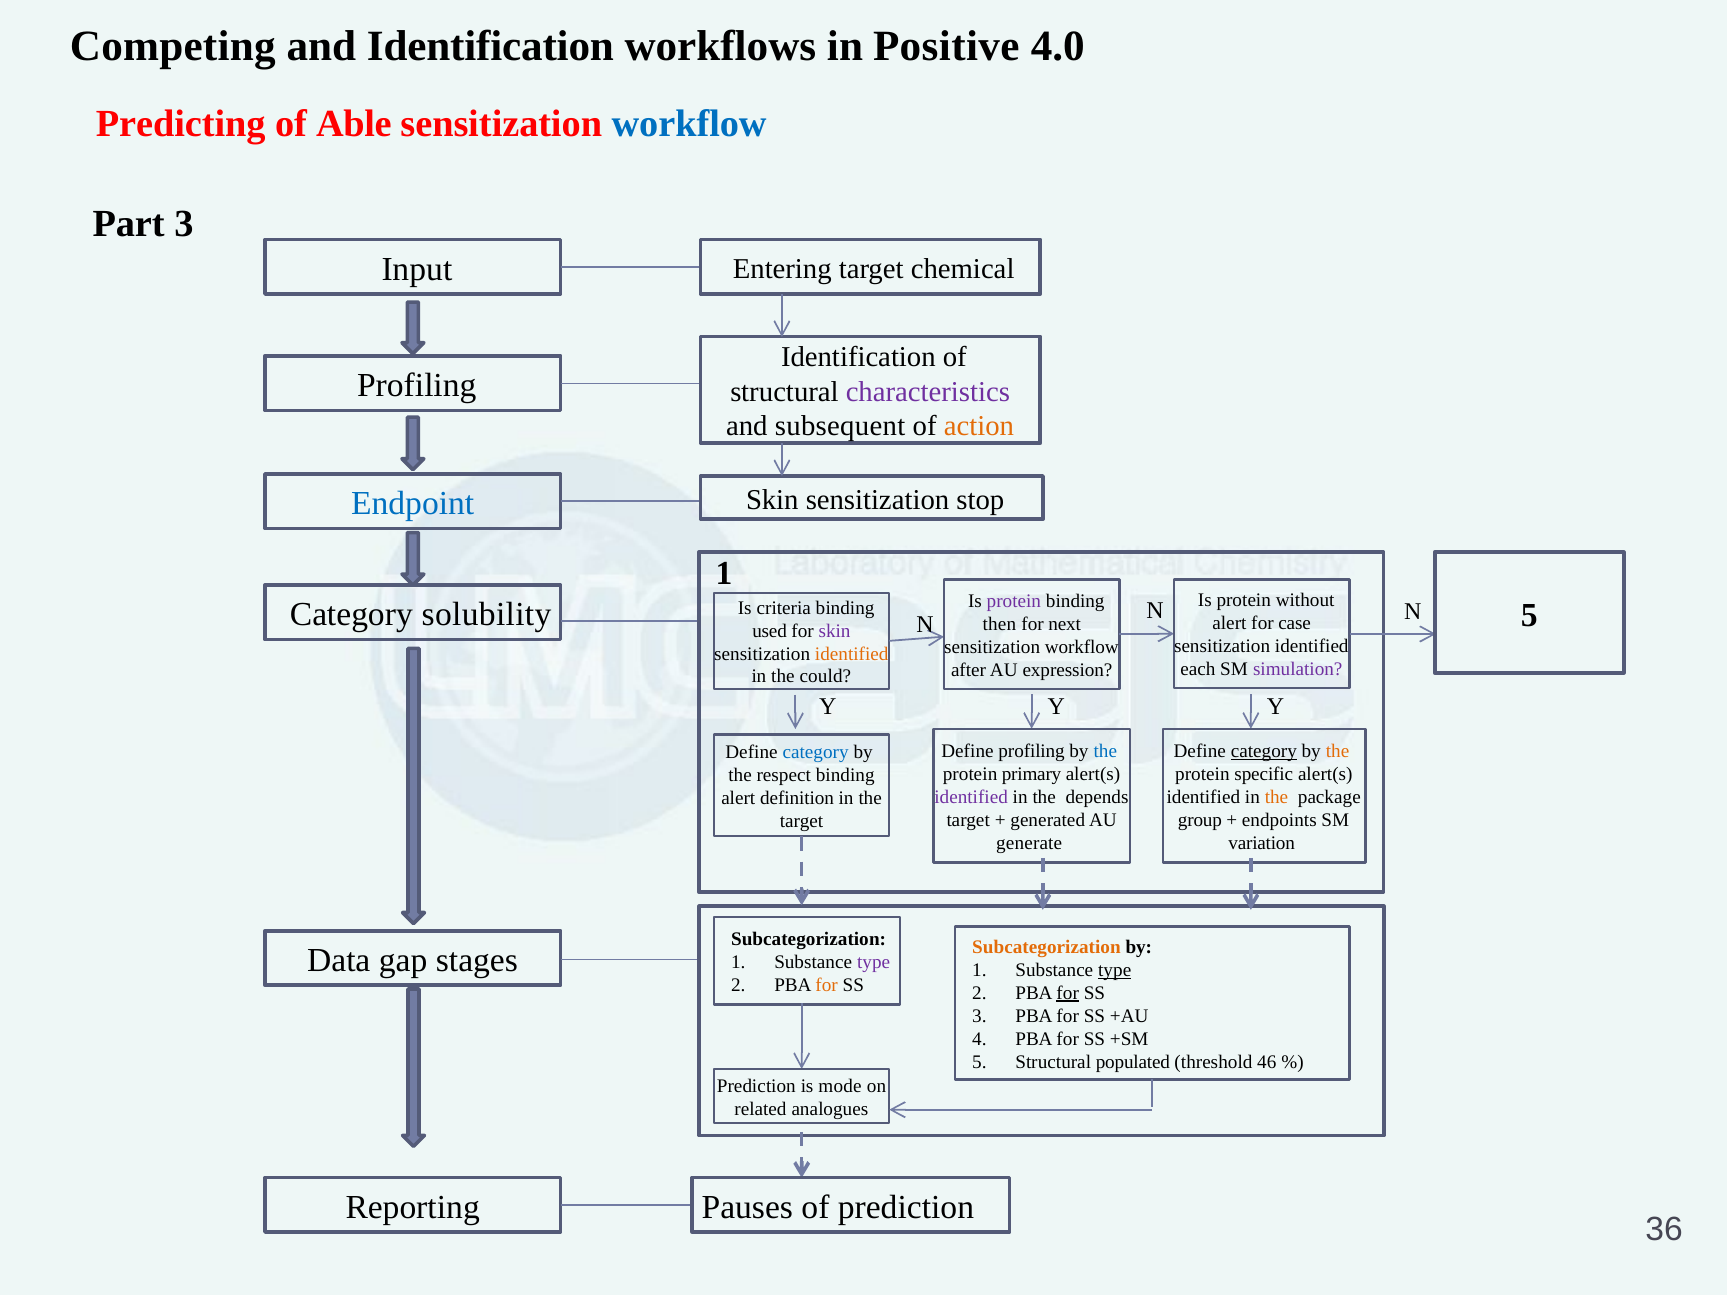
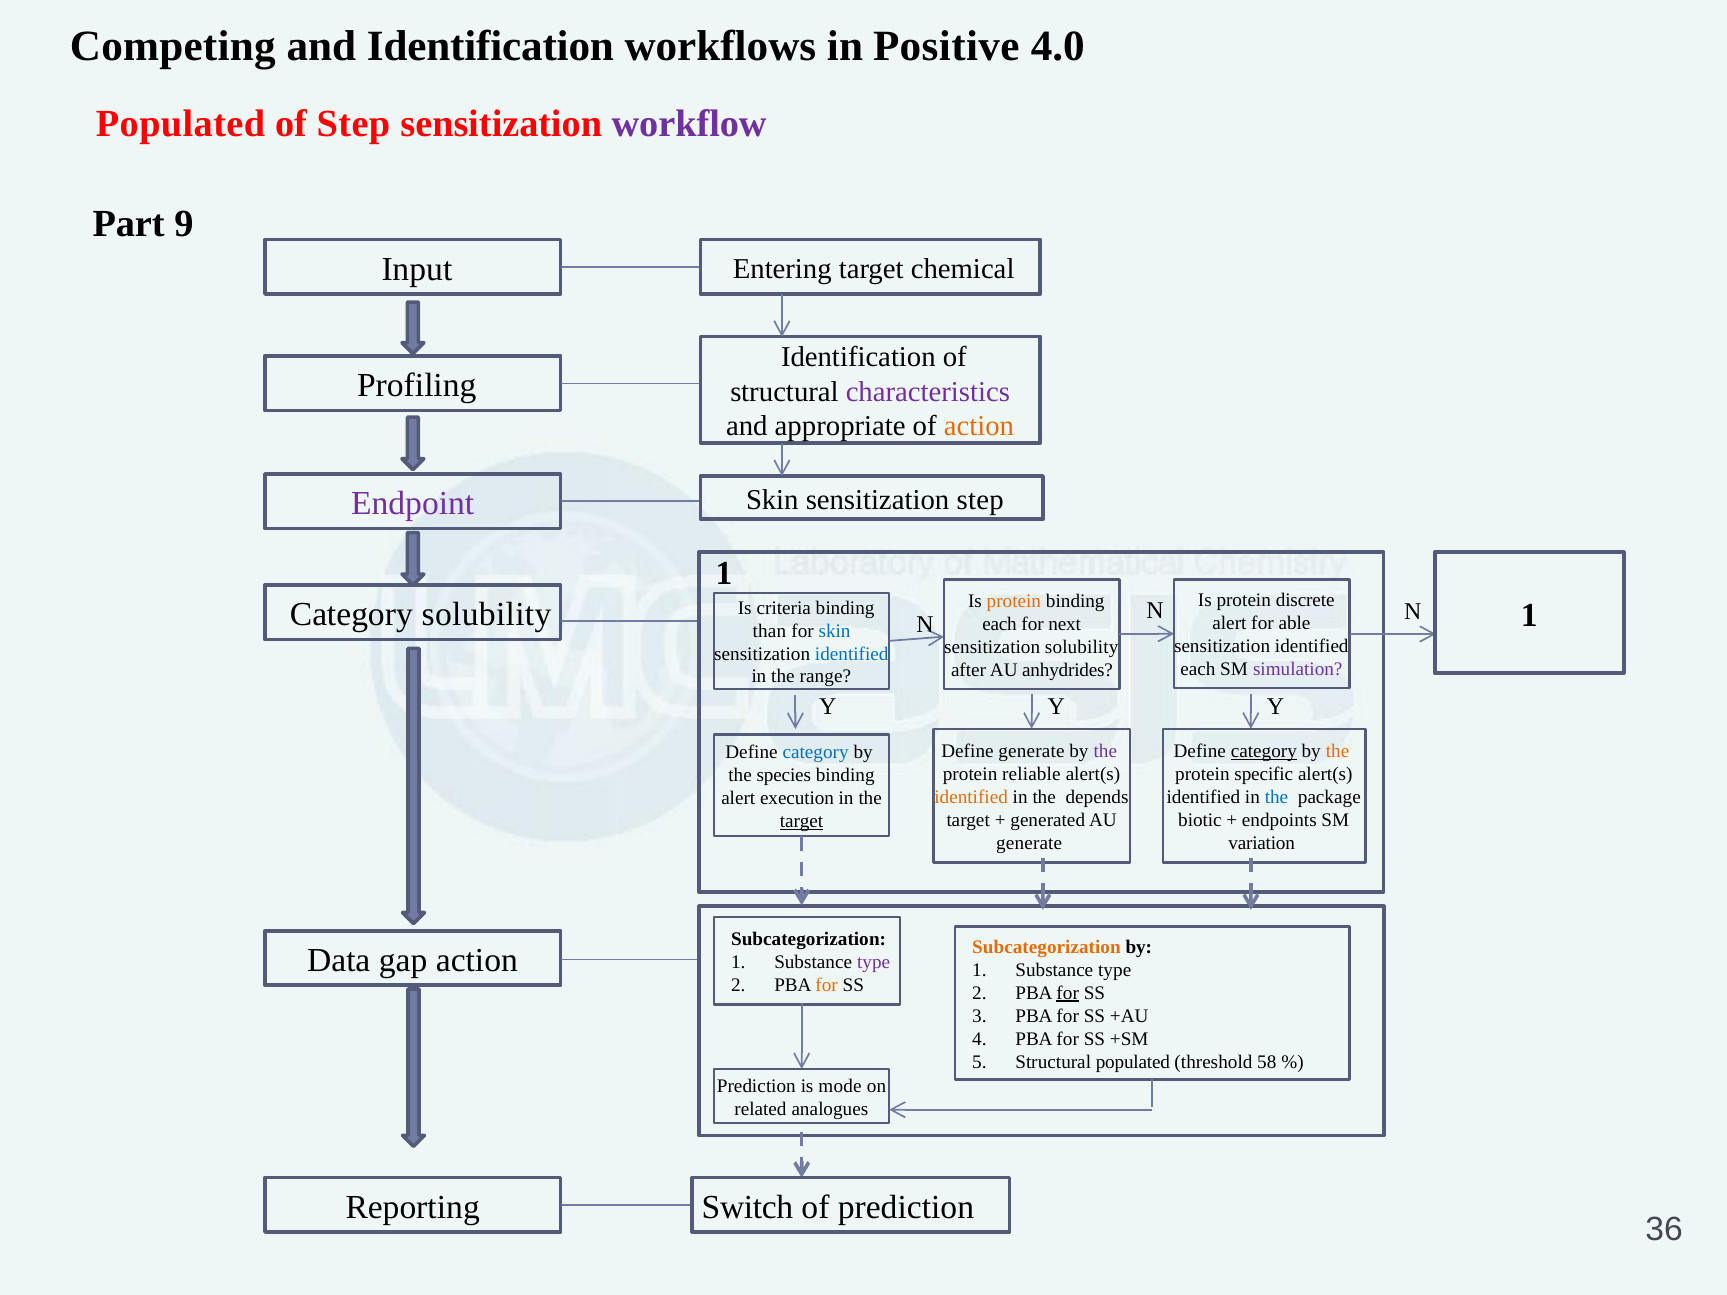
Predicting: Predicting -> Populated (181, 124)
of Able: Able -> Step (354, 124)
workflow colour: blue -> purple (689, 124)
Part 3: 3 -> 9 (184, 223)
subsequent: subsequent -> appropriate (840, 427)
sensitization stop: stop -> step (980, 500)
Endpoint colour: blue -> purple (413, 504)
protein colour: purple -> orange (1014, 601)
without: without -> discrete (1305, 601)
N 5: 5 -> 1 (1529, 615)
case: case -> able (1295, 624)
then: then -> each (1000, 624)
used: used -> than (769, 631)
skin colour: purple -> blue (835, 631)
workflow: workflow -> solubility (1082, 647)
identified colour: orange -> blue (852, 654)
expression: expression -> anhydrides (1068, 670)
could: could -> range (825, 677)
Define profiling: profiling -> generate (1031, 751)
the colour: blue -> purple (1105, 751)
primary: primary -> reliable (1031, 774)
respect: respect -> species (784, 775)
identified colour: purple -> orange (971, 797)
the colour: orange -> blue (1276, 797)
definition: definition -> execution (797, 798)
group: group -> biotic (1200, 820)
target underline: none -> present (802, 821)
gap stages: stages -> action (477, 961)
type underline: present -> none (1115, 970)
46: 46 -> 58 (1267, 1062)
Pauses: Pauses -> Switch (747, 1207)
